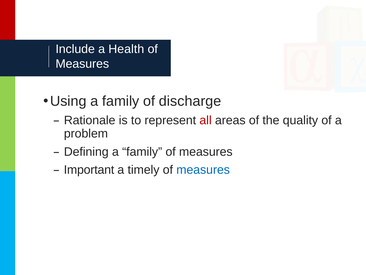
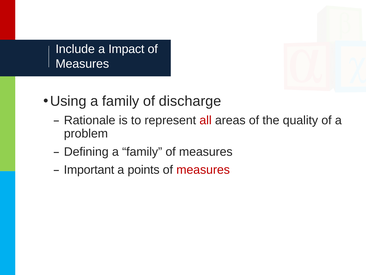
Health: Health -> Impact (126, 49)
timely: timely -> points (144, 170)
measures colour: blue -> red (203, 170)
